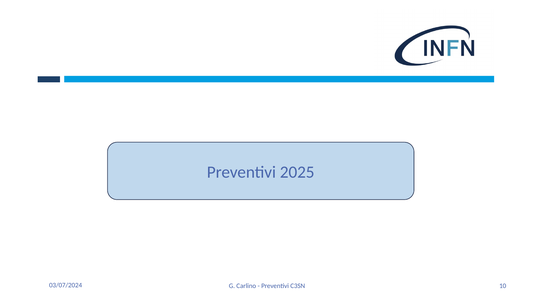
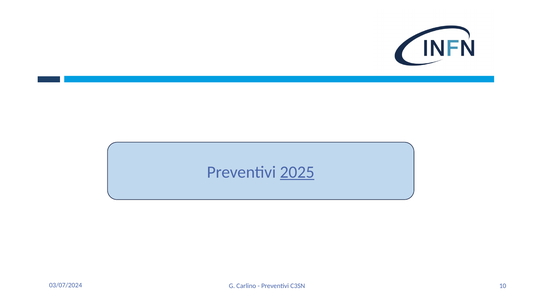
2025 underline: none -> present (297, 172)
